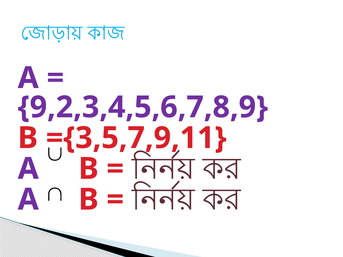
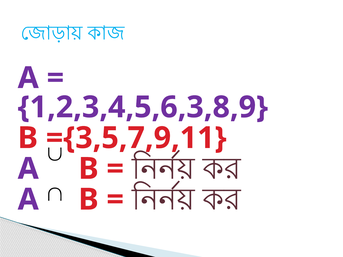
9,2,3,4,5,6,7,8,9: 9,2,3,4,5,6,7,8,9 -> 1,2,3,4,5,6,3,8,9 (143, 107)
